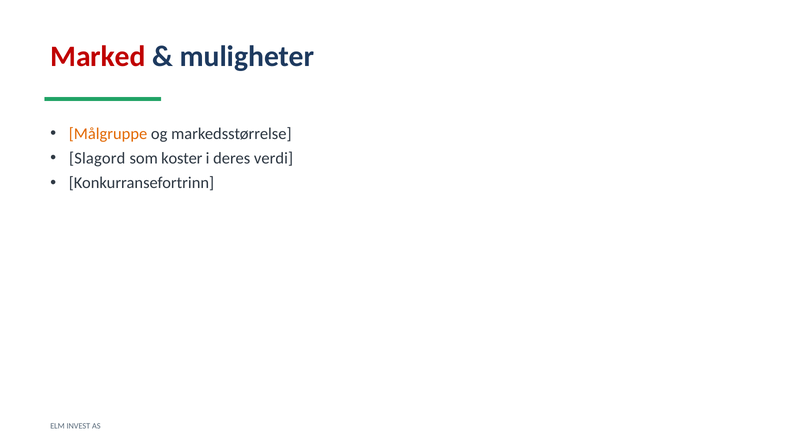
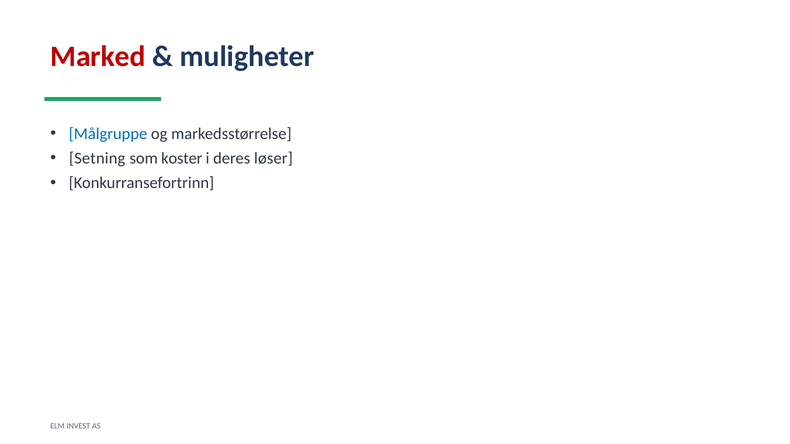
Målgruppe colour: orange -> blue (108, 134)
Slagord: Slagord -> Setning (97, 159)
verdi: verdi -> løser (273, 159)
